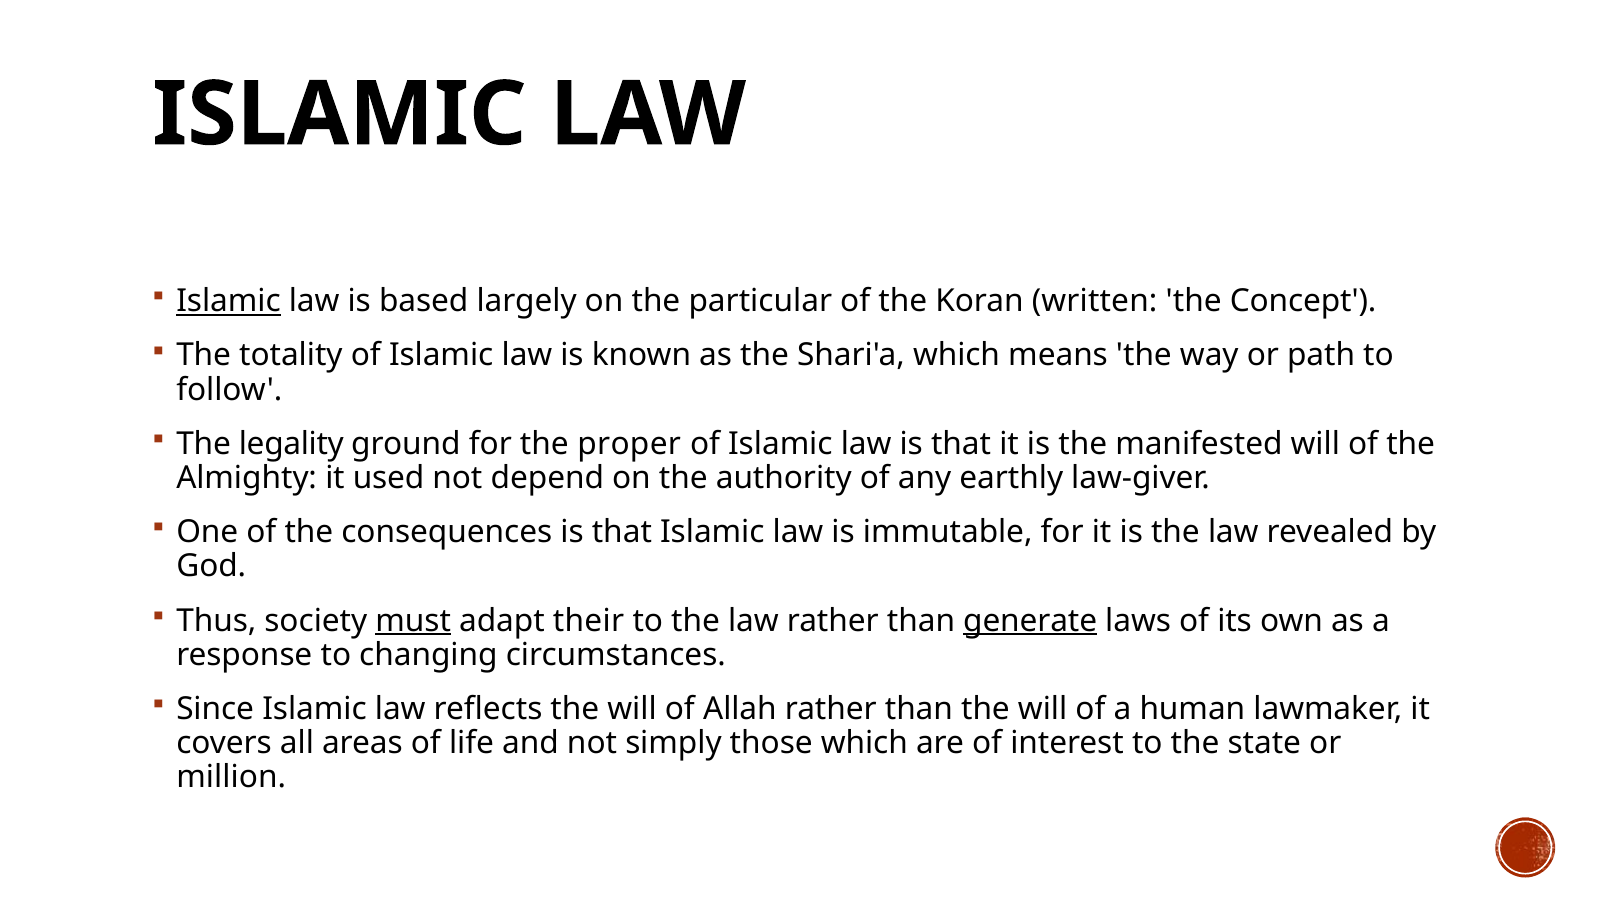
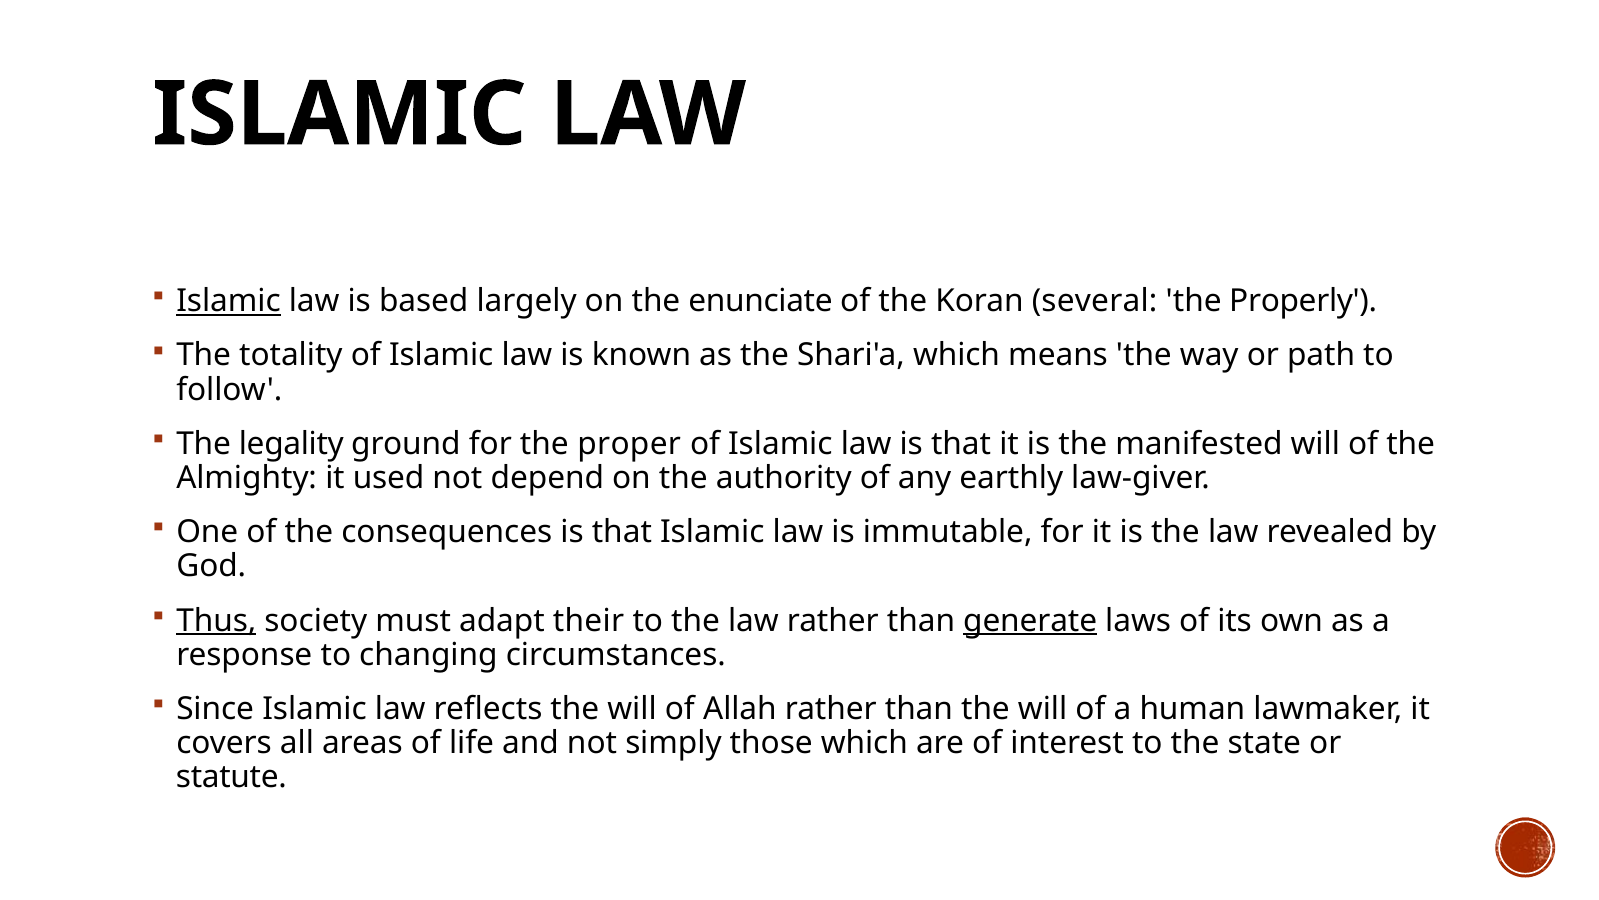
particular: particular -> enunciate (760, 301)
written: written -> several (1095, 301)
Concept: Concept -> Properly (1303, 301)
Thus underline: none -> present (216, 620)
must underline: present -> none (413, 620)
million: million -> statute (231, 777)
